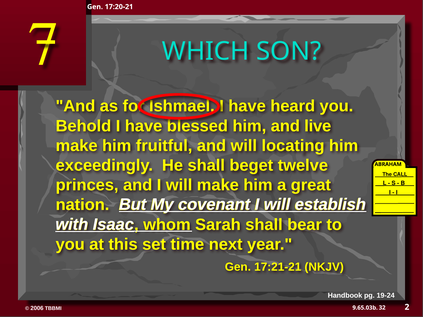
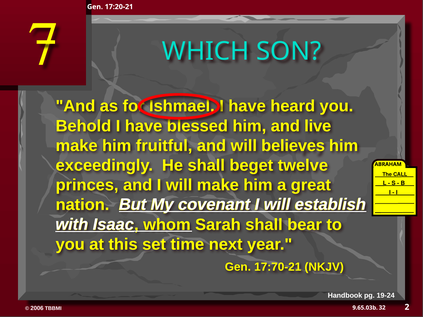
locating: locating -> believes (293, 146)
17:21-21: 17:21-21 -> 17:70-21 (278, 267)
